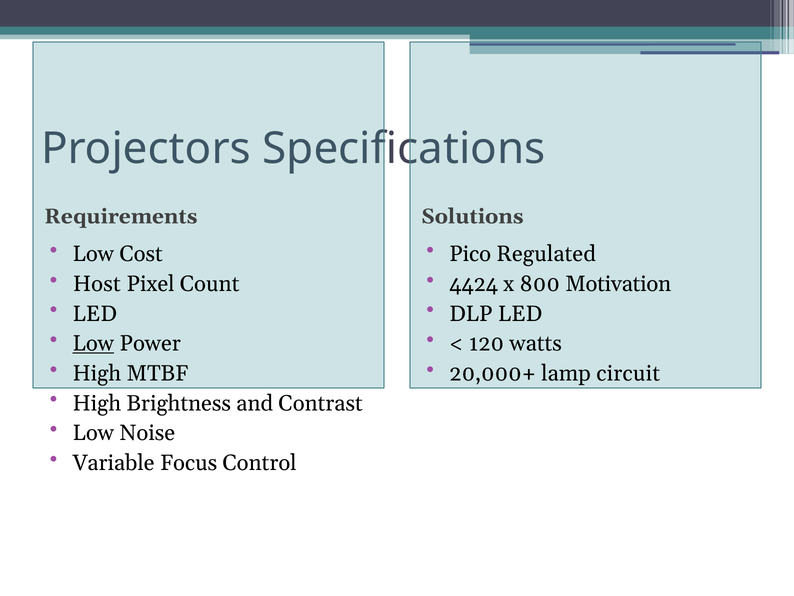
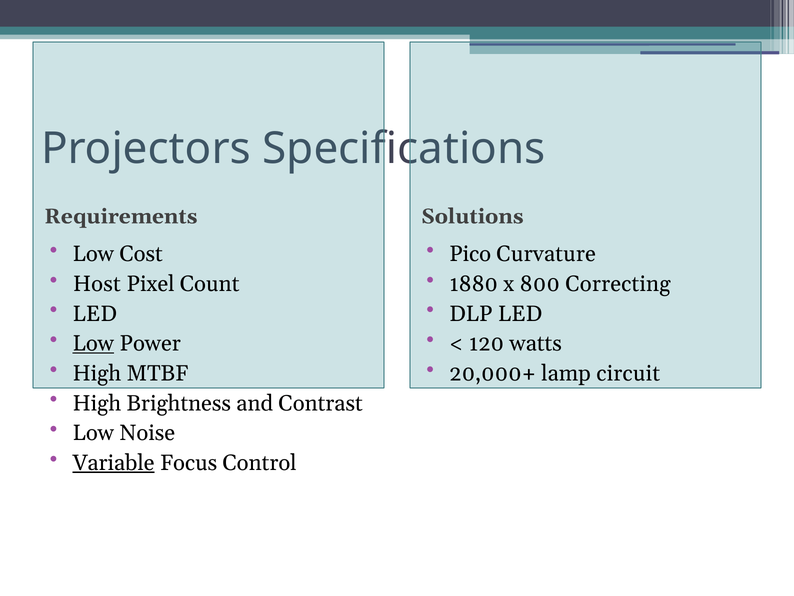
Regulated: Regulated -> Curvature (546, 254)
4424: 4424 -> 1880 (474, 284)
Motivation: Motivation -> Correcting (618, 284)
Variable underline: none -> present (114, 462)
